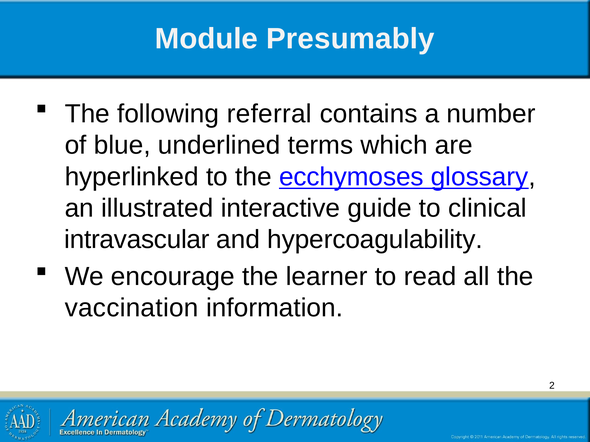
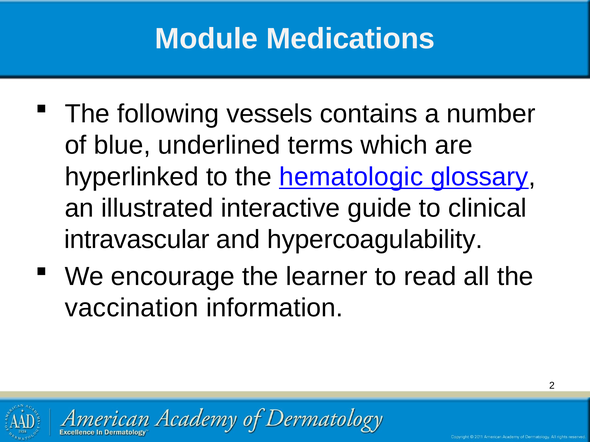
Presumably: Presumably -> Medications (351, 39)
referral: referral -> vessels (270, 114)
ecchymoses: ecchymoses -> hematologic (351, 177)
